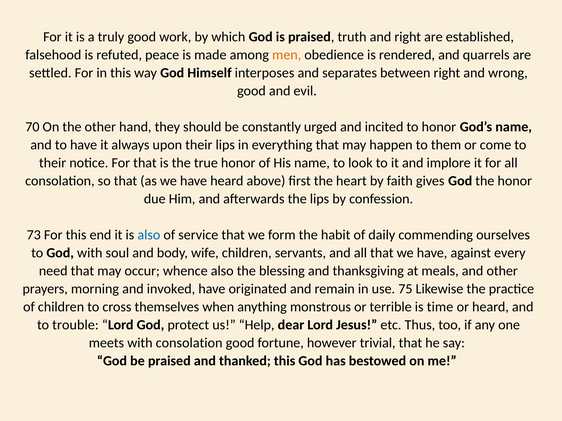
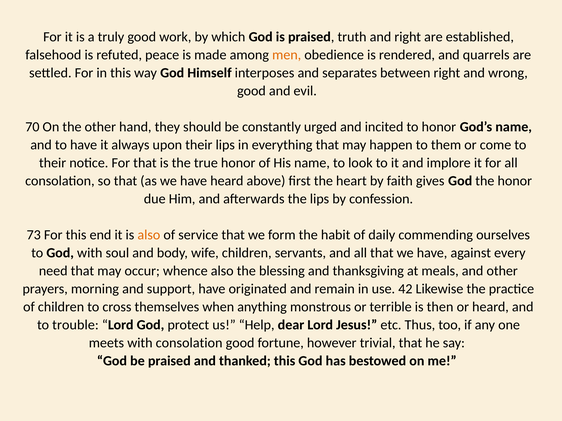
also colour: blue -> orange (149, 235)
invoked: invoked -> support (171, 289)
75: 75 -> 42 (405, 289)
time: time -> then (440, 307)
